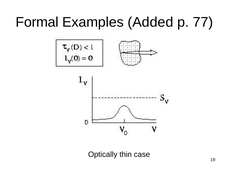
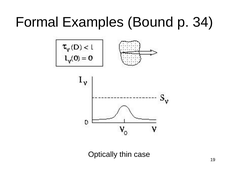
Added: Added -> Bound (150, 22)
77: 77 -> 34 (203, 22)
